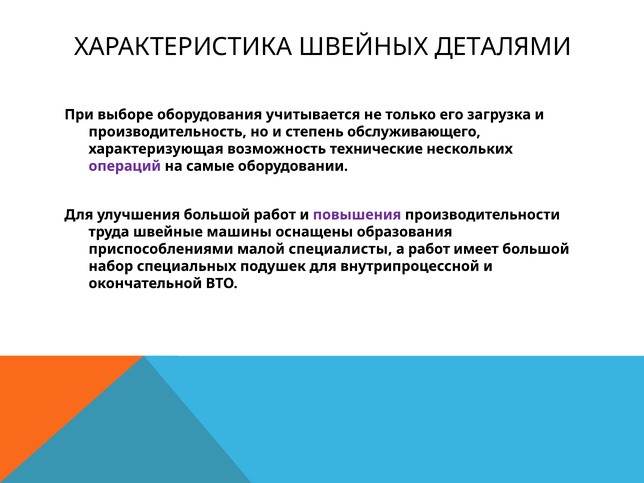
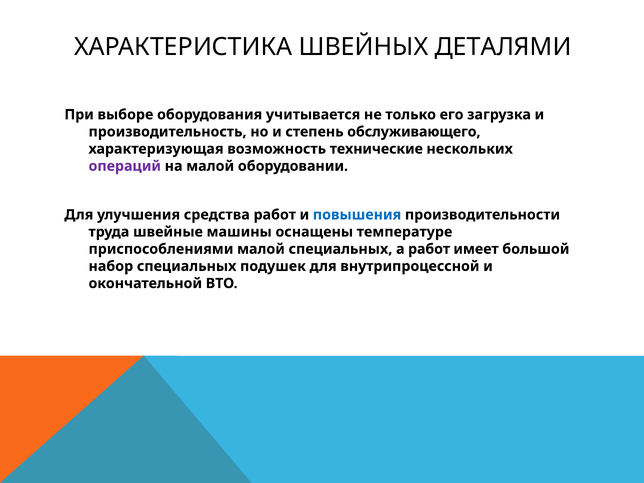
на самые: самые -> малой (210, 166)
улучшения большой: большой -> средства (217, 215)
повышения colour: purple -> blue (357, 215)
образования: образования -> температуре (405, 232)
малой специалисты: специалисты -> специальных (340, 249)
